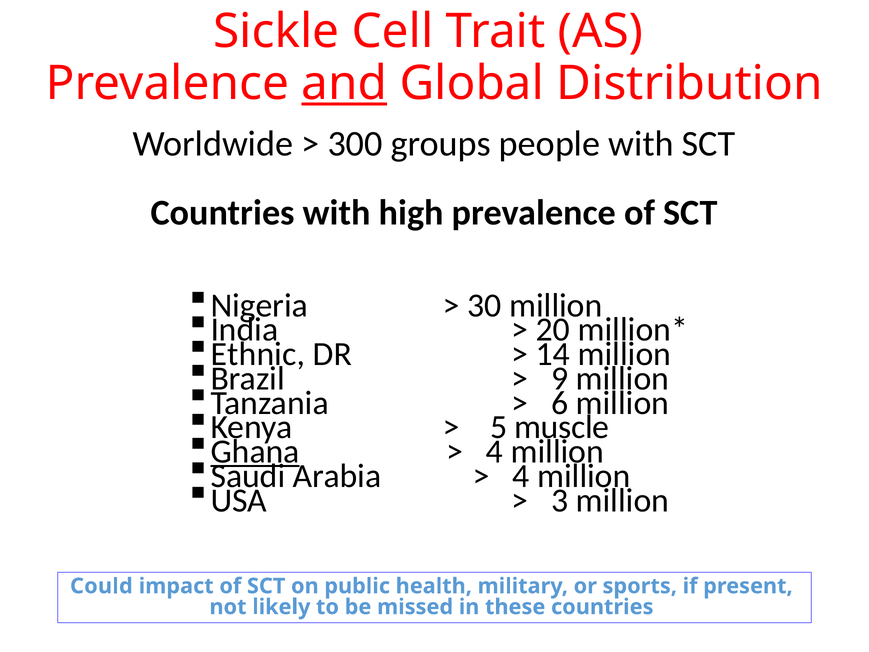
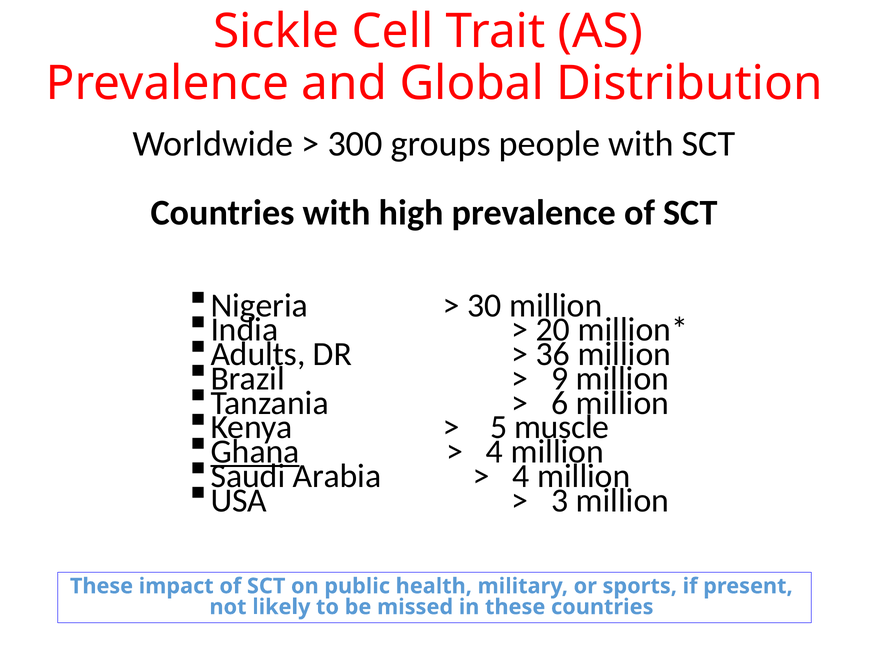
and underline: present -> none (344, 83)
Ethnic: Ethnic -> Adults (258, 354)
14: 14 -> 36 (553, 354)
Could: Could -> These (102, 586)
